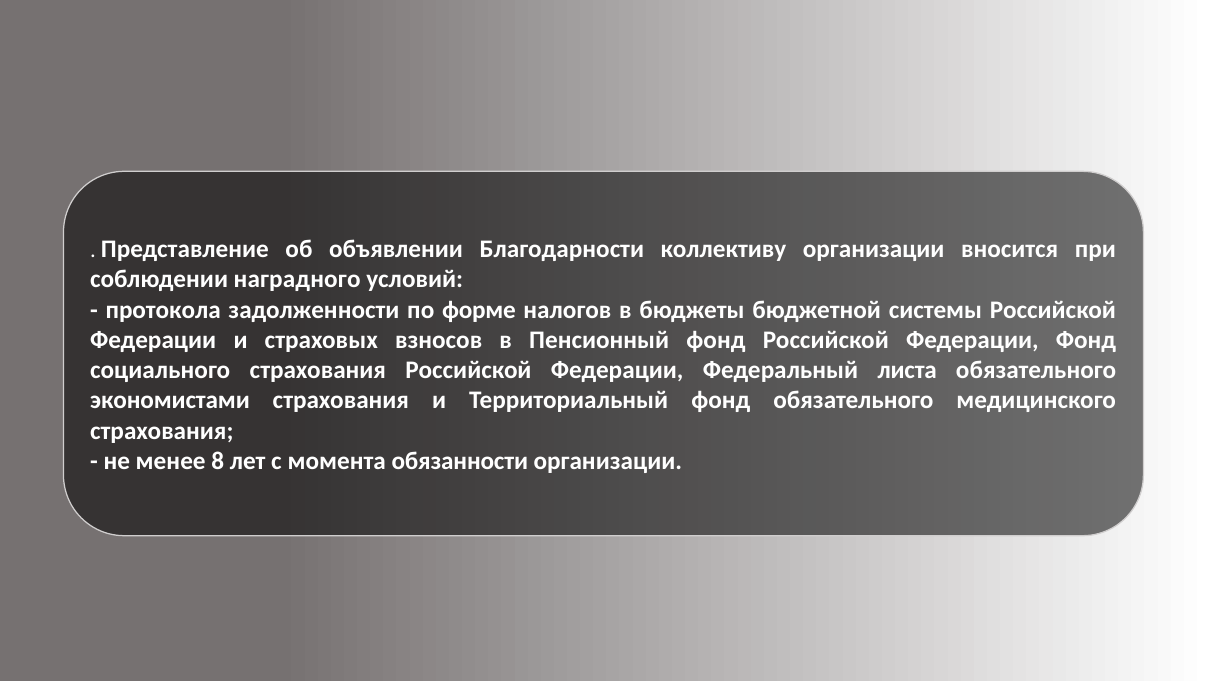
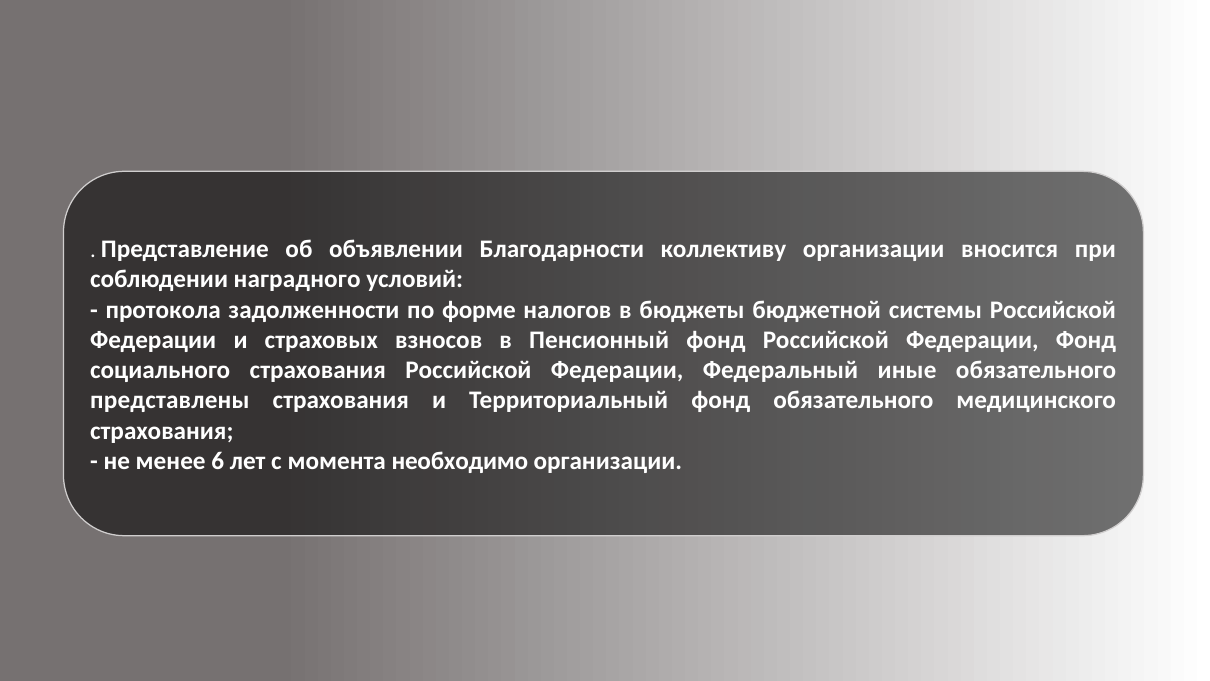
листа: листа -> иные (907, 370)
экономистами: экономистами -> представлены (170, 400)
8: 8 -> 6 (218, 461)
обязанности: обязанности -> необходимо (460, 461)
